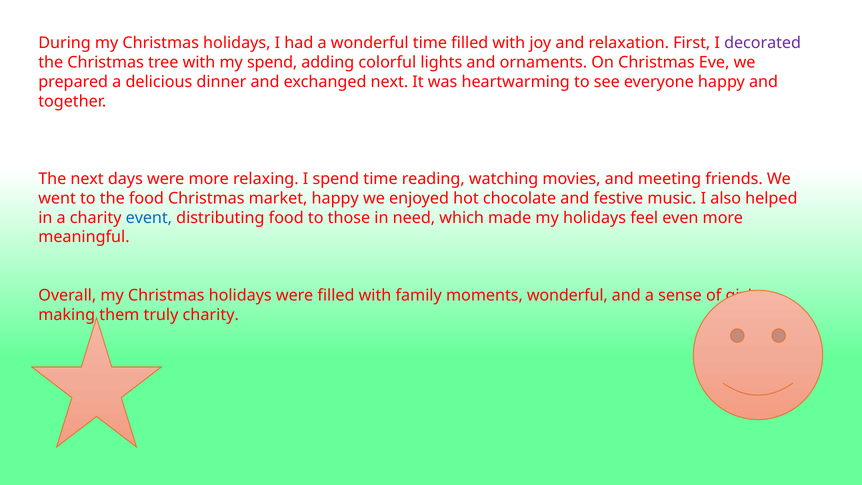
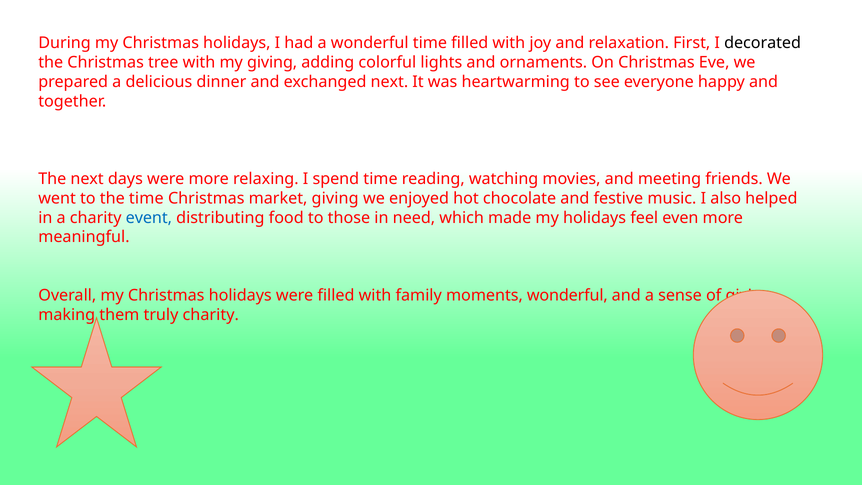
decorated colour: purple -> black (763, 43)
my spend: spend -> giving (272, 62)
the food: food -> time (146, 198)
market happy: happy -> giving (335, 198)
